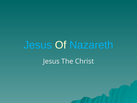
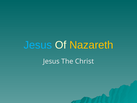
Nazareth colour: light blue -> yellow (91, 45)
